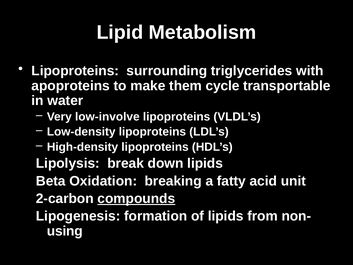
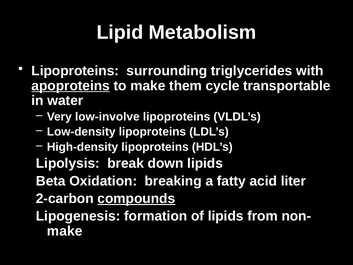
apoproteins underline: none -> present (71, 86)
unit: unit -> liter (293, 181)
using: using -> make (65, 231)
